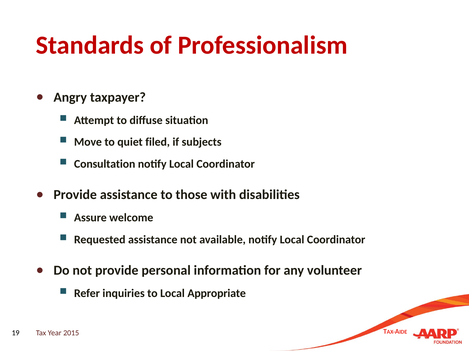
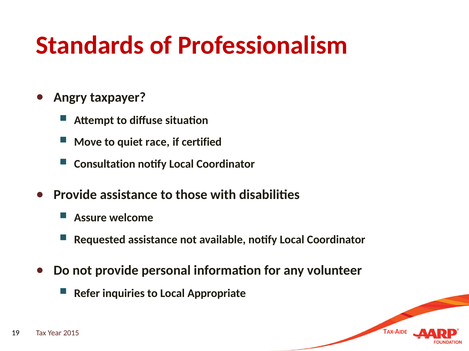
filed: filed -> race (158, 142)
subjects: subjects -> certified (202, 142)
